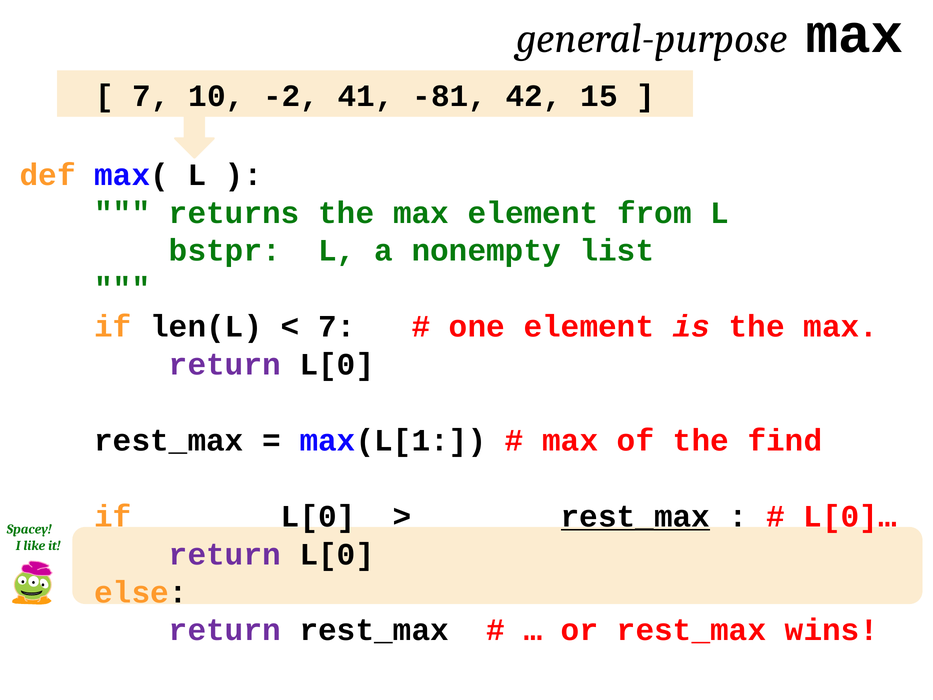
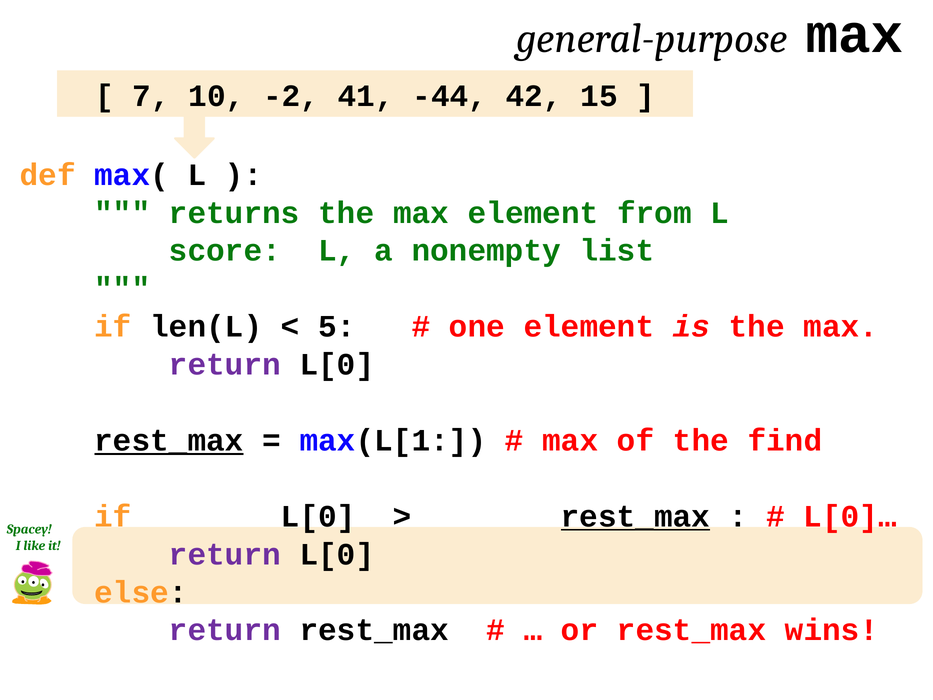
-81: -81 -> -44 (450, 96)
bstpr: bstpr -> score (225, 251)
7: 7 -> 5 (337, 326)
rest_max underline: none -> present (169, 440)
